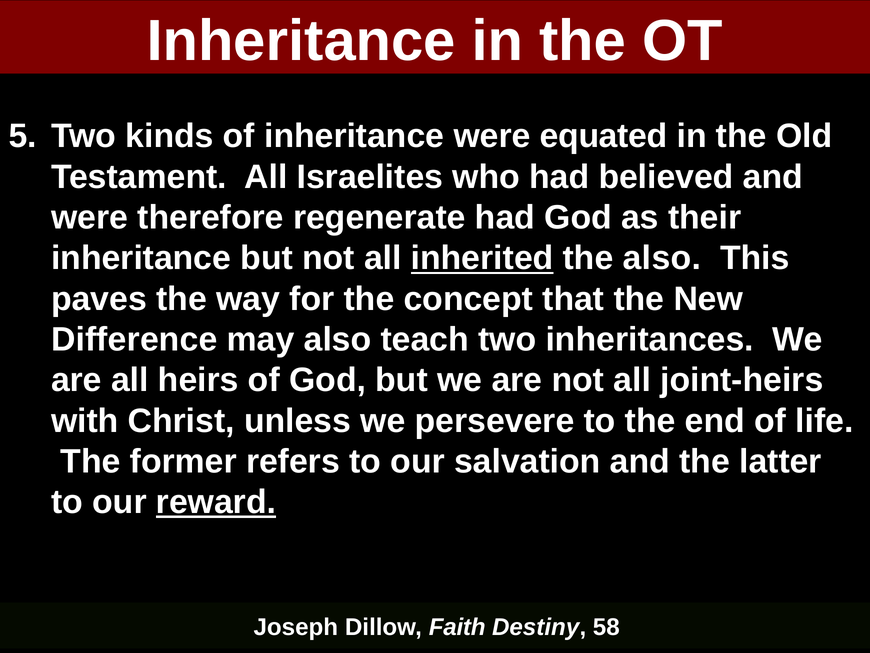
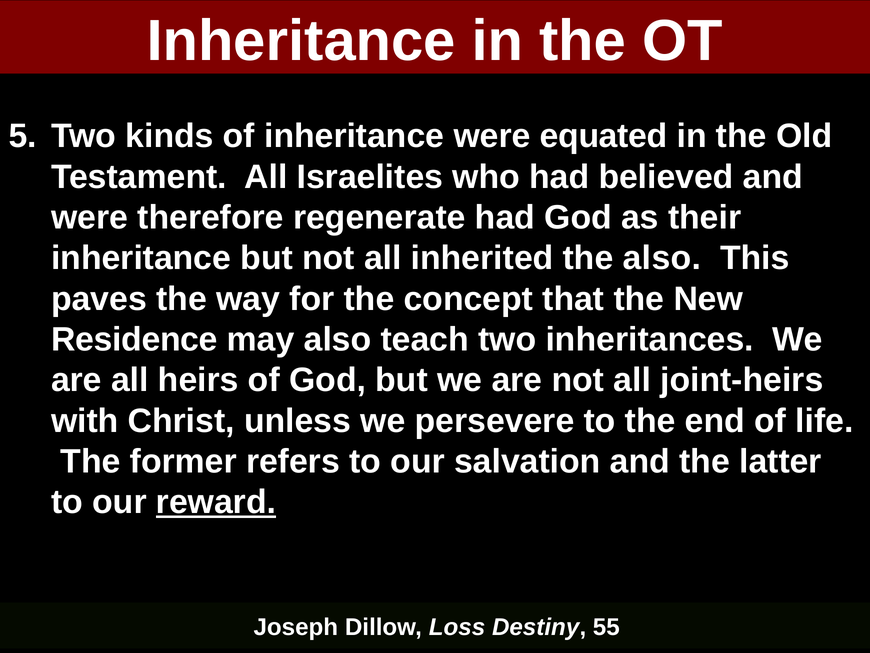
inherited underline: present -> none (482, 258)
Difference: Difference -> Residence (134, 339)
Faith: Faith -> Loss (457, 627)
58: 58 -> 55 (606, 627)
